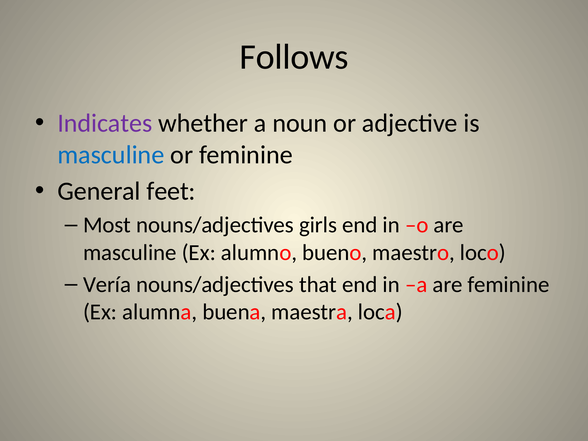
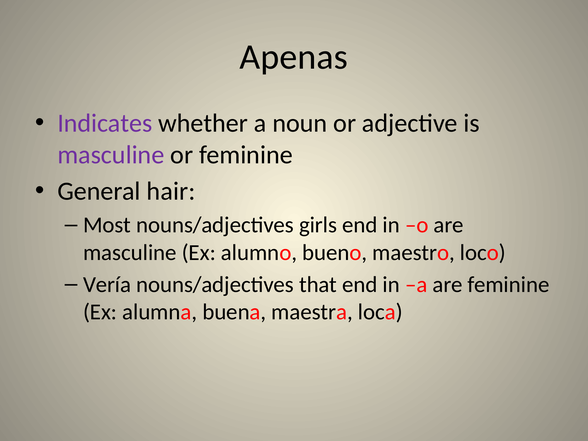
Follows: Follows -> Apenas (294, 57)
masculine colour: blue -> purple (111, 155)
feet: feet -> hair (171, 191)
